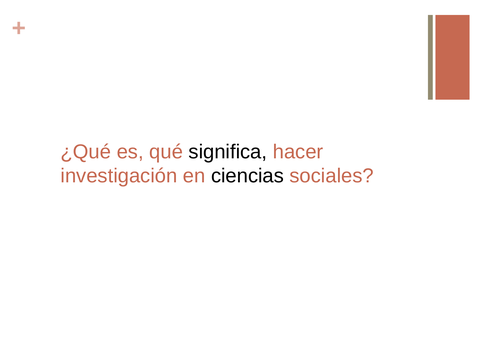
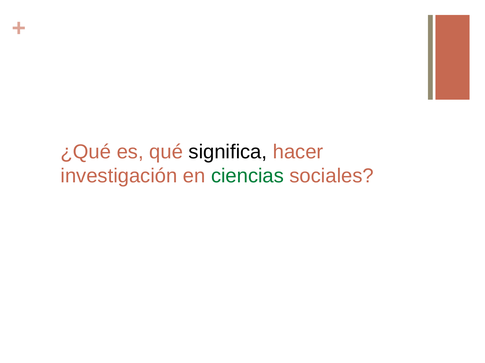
ciencias colour: black -> green (248, 176)
